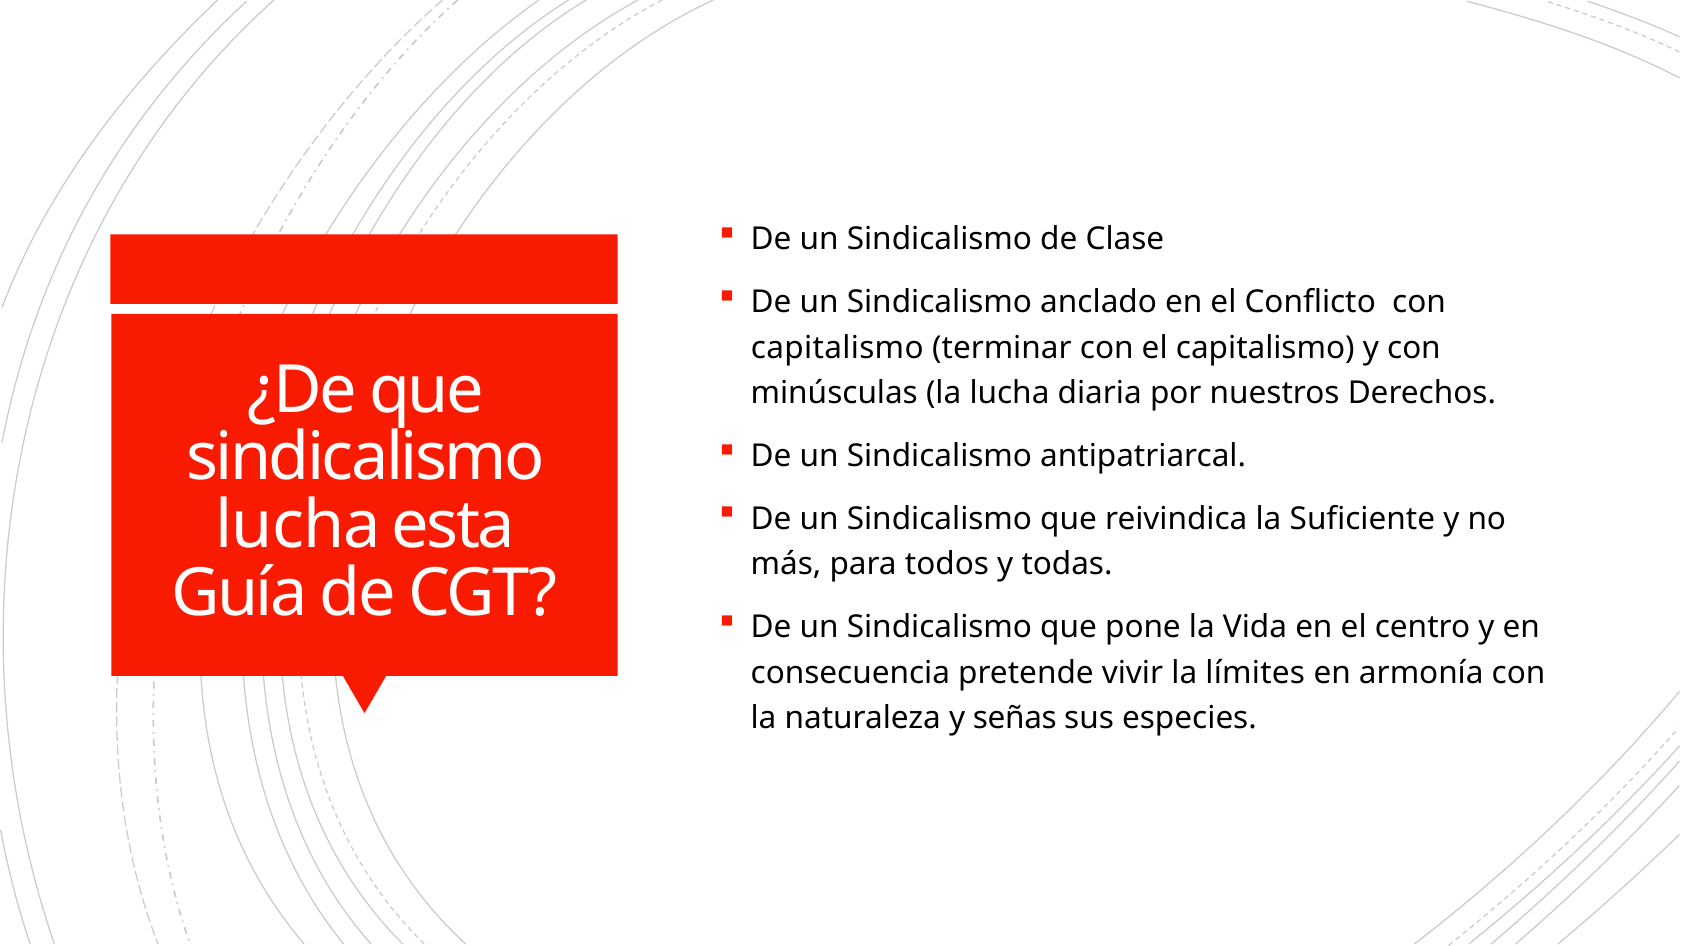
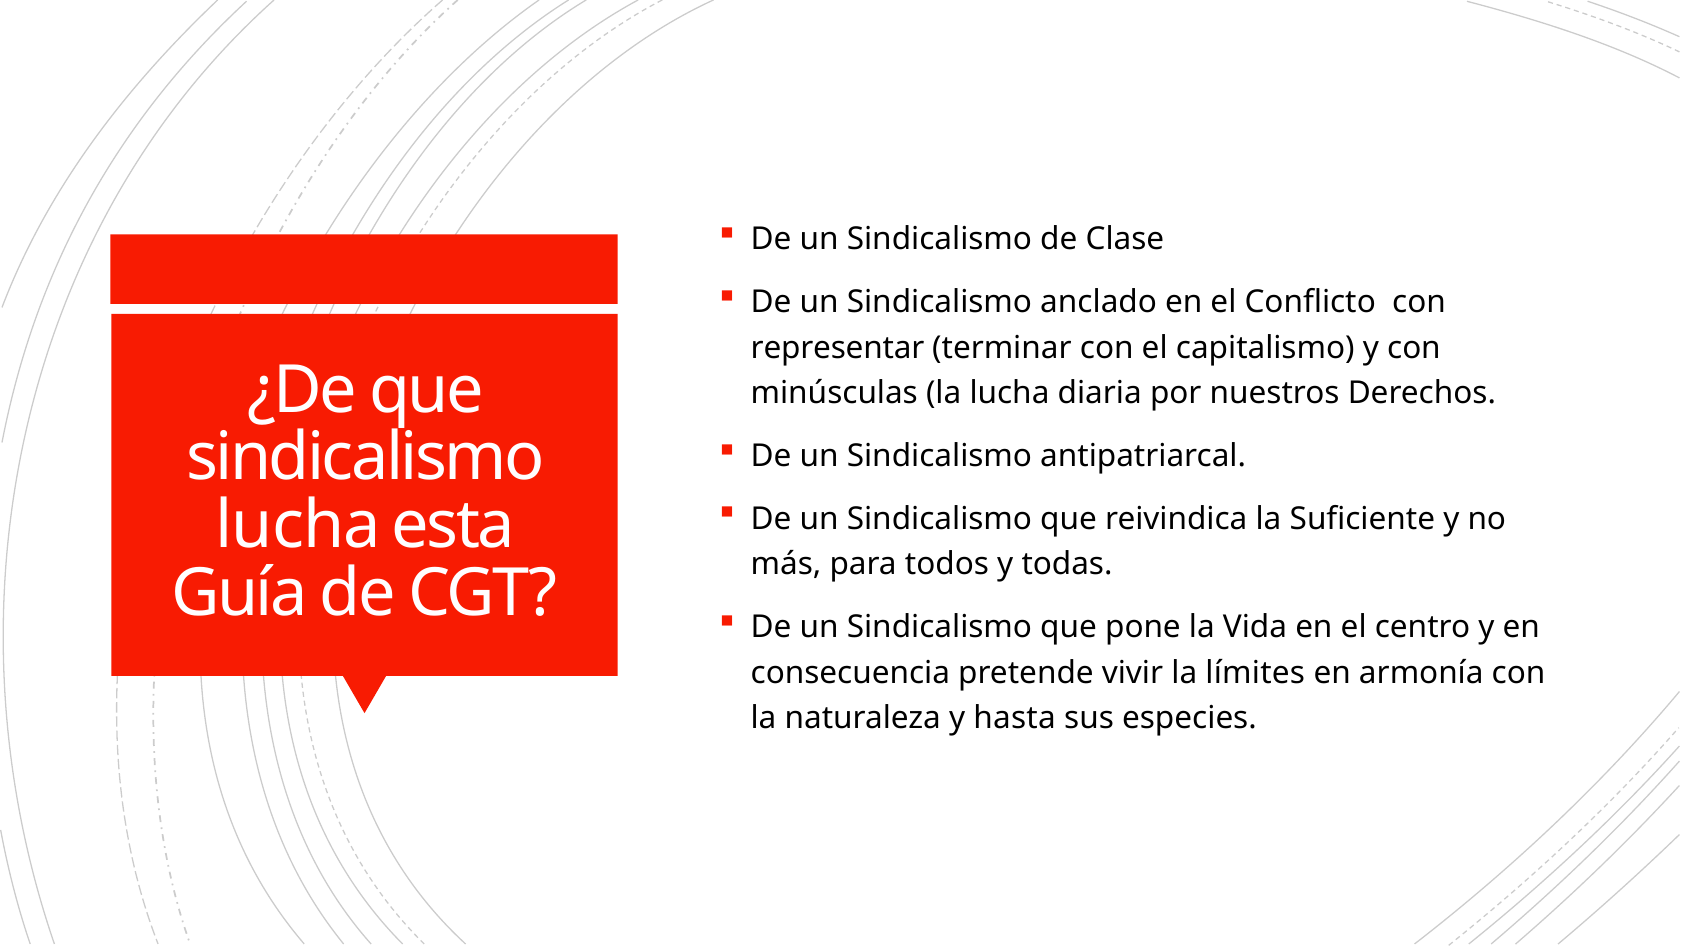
capitalismo: capitalismo -> representar (838, 348)
señas: señas -> hasta (1015, 719)
